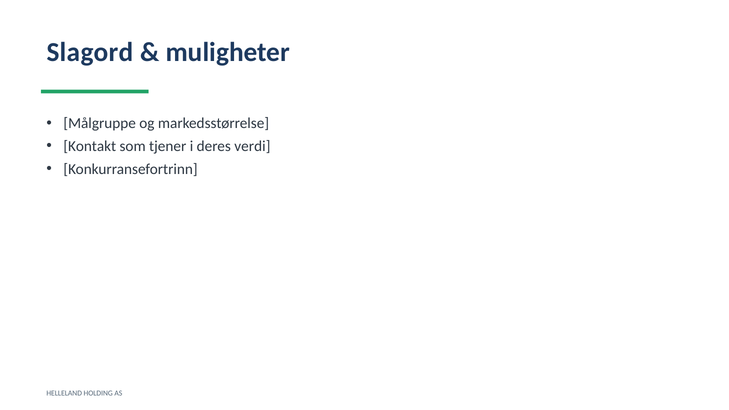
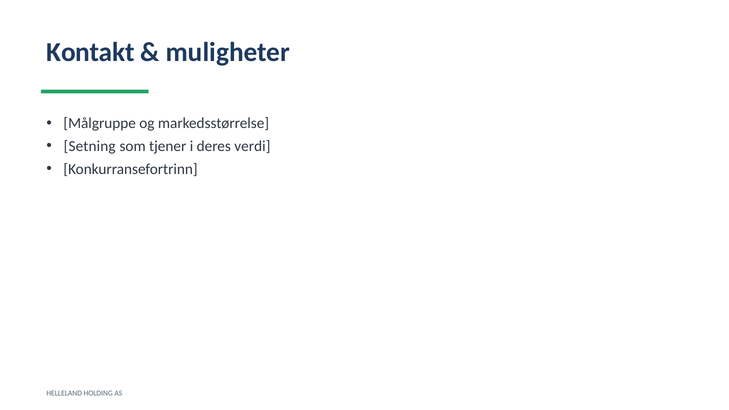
Slagord: Slagord -> Kontakt (90, 52)
Kontakt: Kontakt -> Setning (90, 146)
